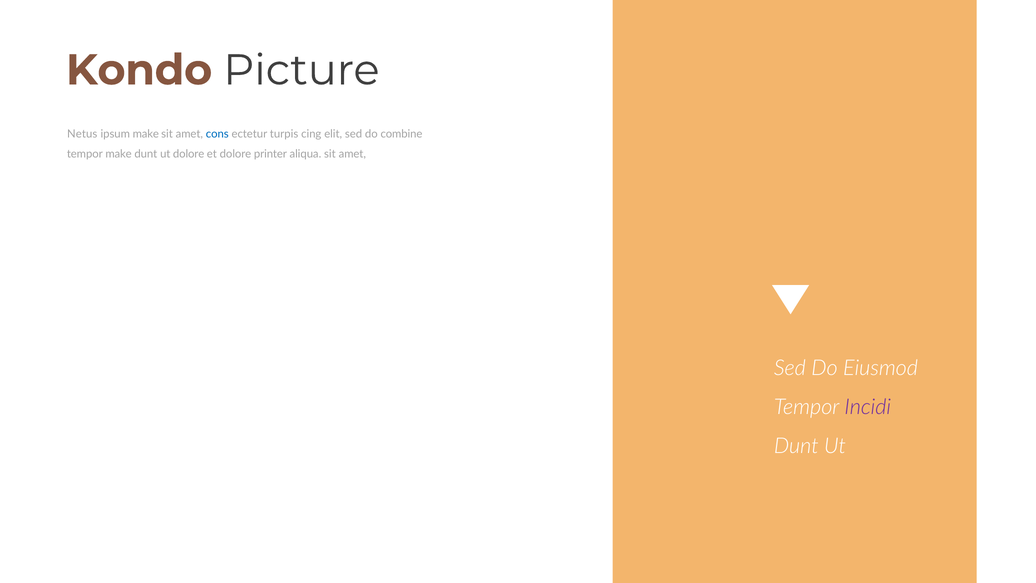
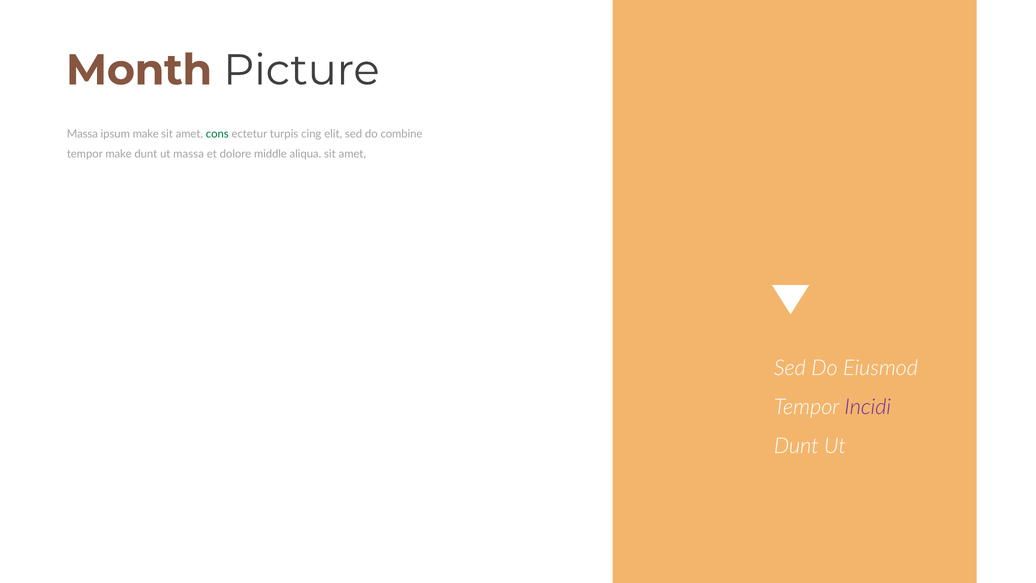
Kondo: Kondo -> Month (139, 70)
Netus: Netus -> Massa (82, 134)
cons colour: blue -> green (217, 134)
ut dolore: dolore -> massa (189, 154)
printer: printer -> middle (270, 154)
